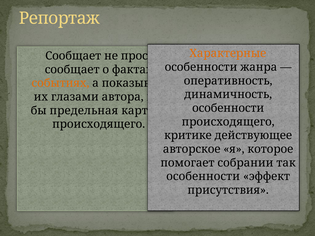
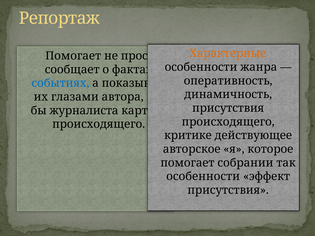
Сообщает: Сообщает -> Помогает (73, 56)
событиях colour: orange -> blue (60, 83)
особенности: особенности -> присутствия (228, 108)
предельная: предельная -> журналиста (84, 111)
